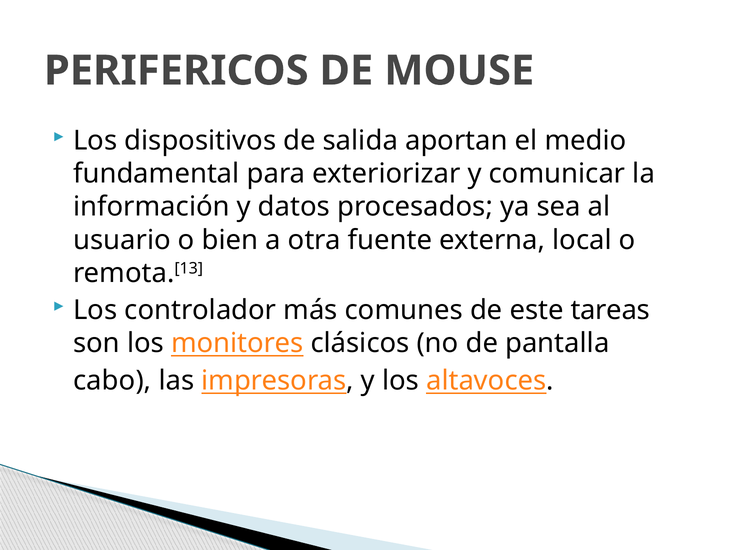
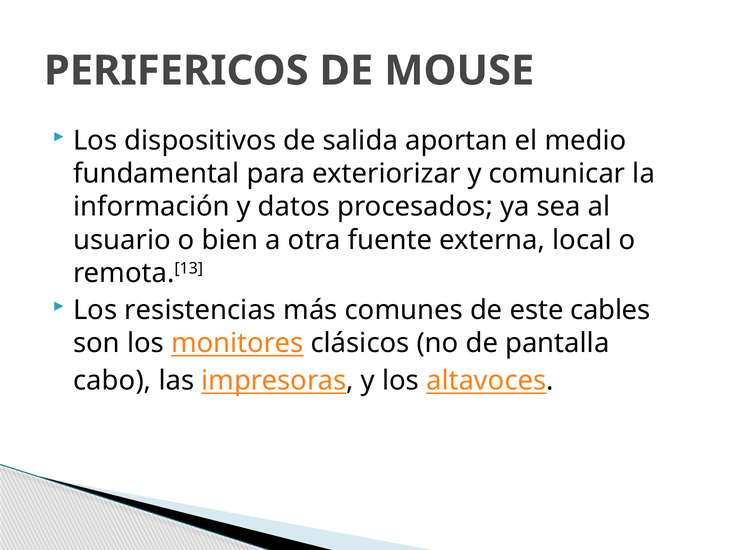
controlador: controlador -> resistencias (200, 310)
tareas: tareas -> cables (610, 310)
